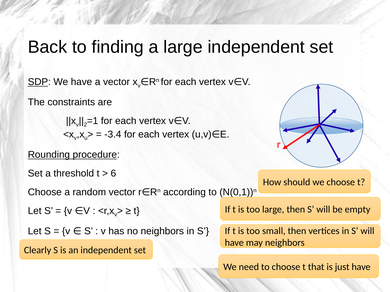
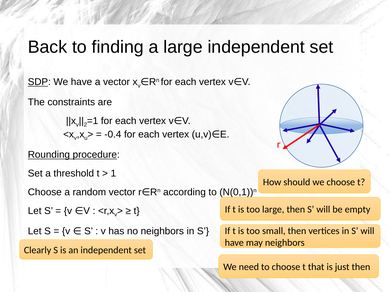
-3.4: -3.4 -> -0.4 (113, 135)
6: 6 -> 1 (113, 174)
just have: have -> then (361, 267)
